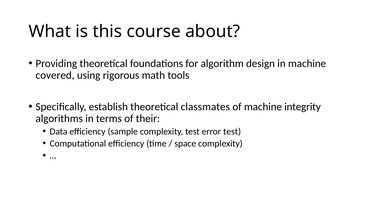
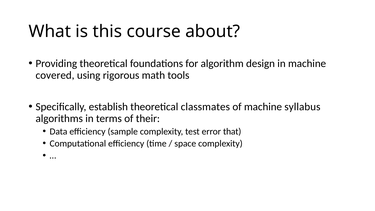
integrity: integrity -> syllabus (302, 107)
error test: test -> that (232, 131)
